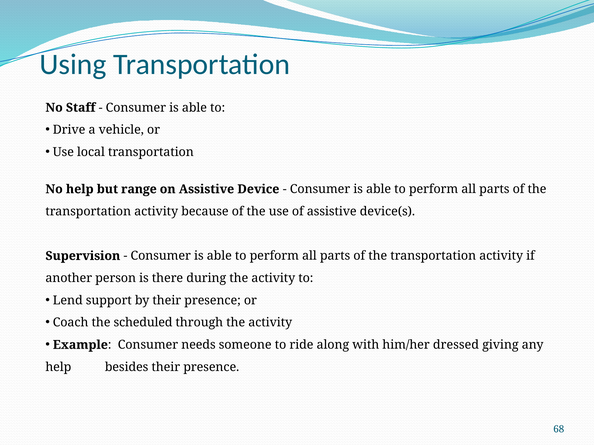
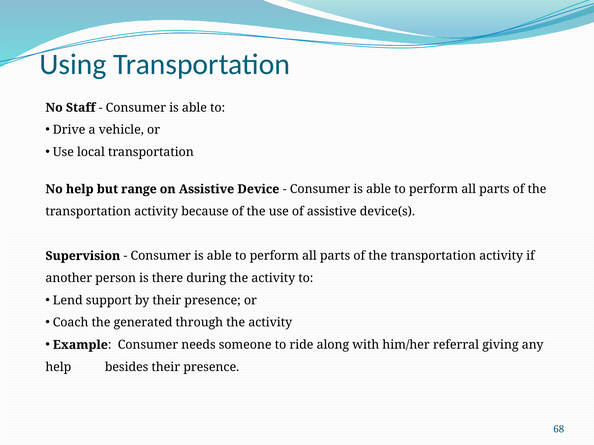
scheduled: scheduled -> generated (143, 323)
dressed: dressed -> referral (456, 345)
